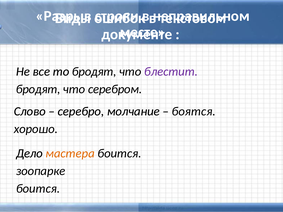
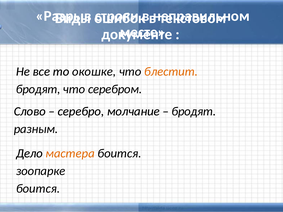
бродят: бродят -> окошке (94, 72)
блестит colour: purple -> orange (171, 72)
боятся: боятся -> бродят (194, 112)
хорошо: хорошо -> разным (36, 129)
